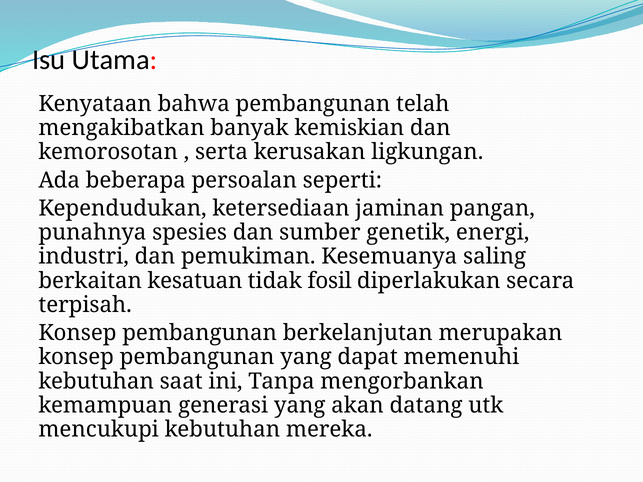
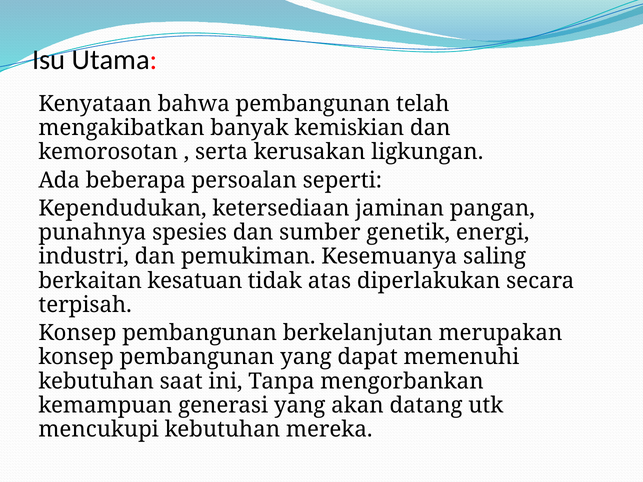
fosil: fosil -> atas (329, 281)
